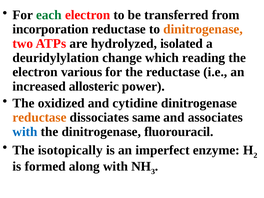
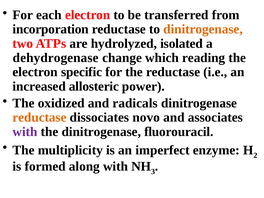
each colour: green -> black (49, 15)
deuridylylation: deuridylylation -> dehydrogenase (56, 58)
various: various -> specific (82, 72)
cytidine: cytidine -> radicals (135, 103)
same: same -> novo (146, 117)
with colour: blue -> purple (25, 132)
isotopically: isotopically -> multiplicity (70, 150)
